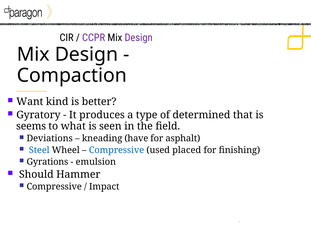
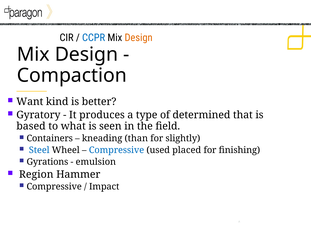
CCPR colour: purple -> blue (94, 37)
Design colour: purple -> orange (139, 37)
seems: seems -> based (31, 126)
Deviations: Deviations -> Containers (50, 138)
have: have -> than (136, 138)
asphalt: asphalt -> slightly (183, 138)
Should: Should -> Region (36, 174)
